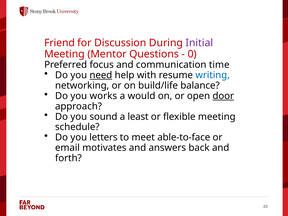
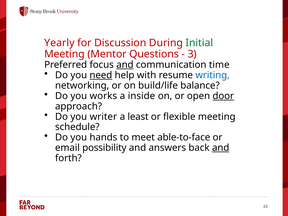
Friend: Friend -> Yearly (59, 43)
Initial colour: purple -> green (199, 43)
0: 0 -> 3 (192, 54)
and underline: none -> present (125, 65)
would: would -> inside (141, 96)
sound: sound -> writer (103, 117)
letters: letters -> hands (103, 137)
motivates: motivates -> possibility (104, 148)
and underline: none -> present (221, 148)
